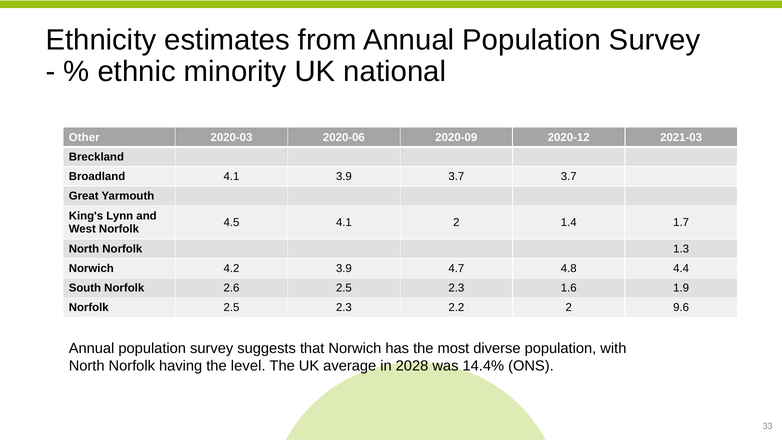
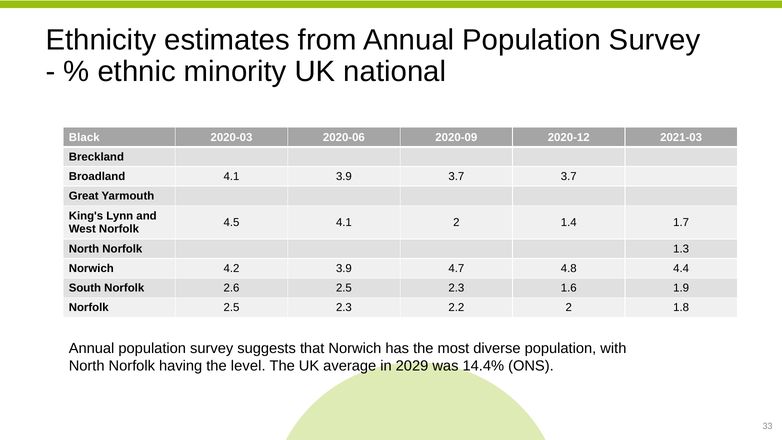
Other: Other -> Black (84, 137)
9.6: 9.6 -> 1.8 (681, 308)
2028: 2028 -> 2029 (412, 366)
